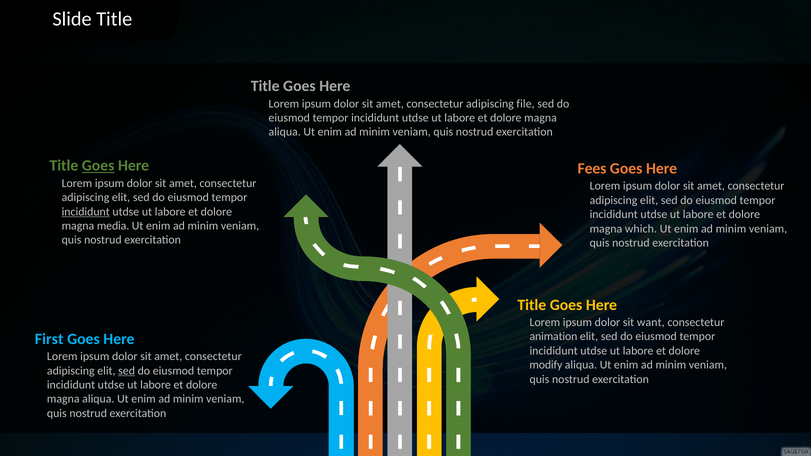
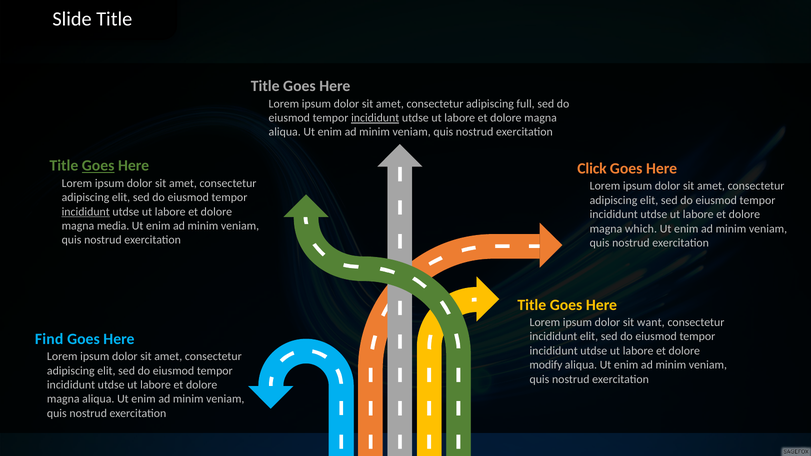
file: file -> full (526, 104)
incididunt underline: none -> present (375, 118)
Fees: Fees -> Click (592, 169)
animation: animation -> incididunt (553, 337)
First: First -> Find (49, 339)
sed underline: present -> none (127, 371)
